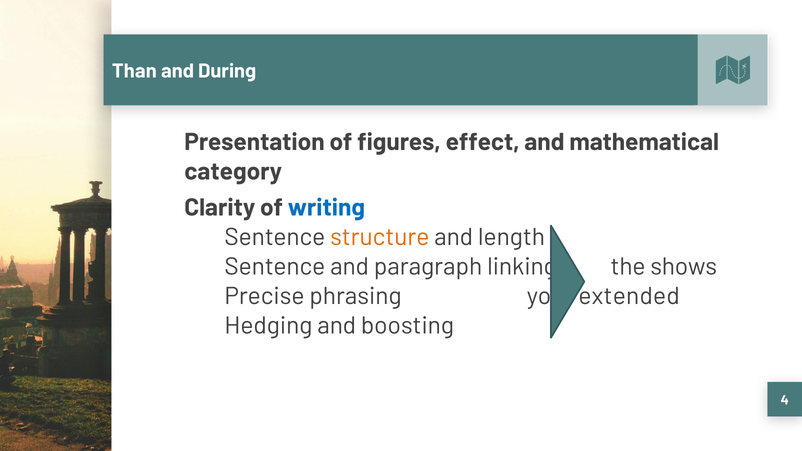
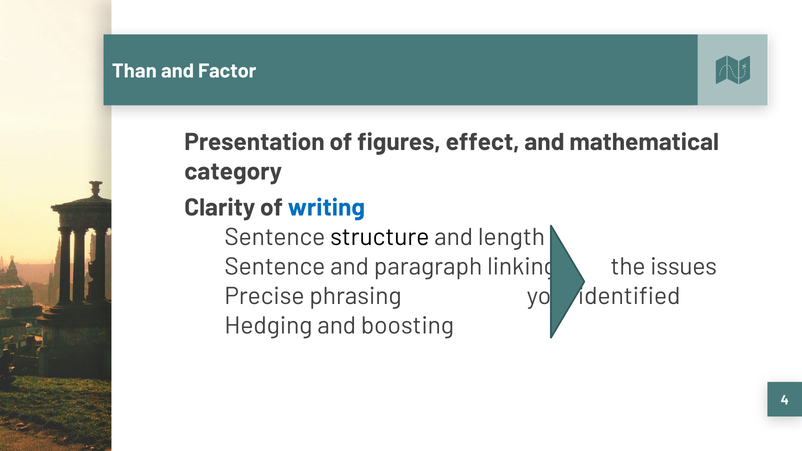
During: During -> Factor (227, 71)
structure colour: orange -> black (380, 237)
shows: shows -> issues (684, 267)
extended: extended -> identified (629, 296)
